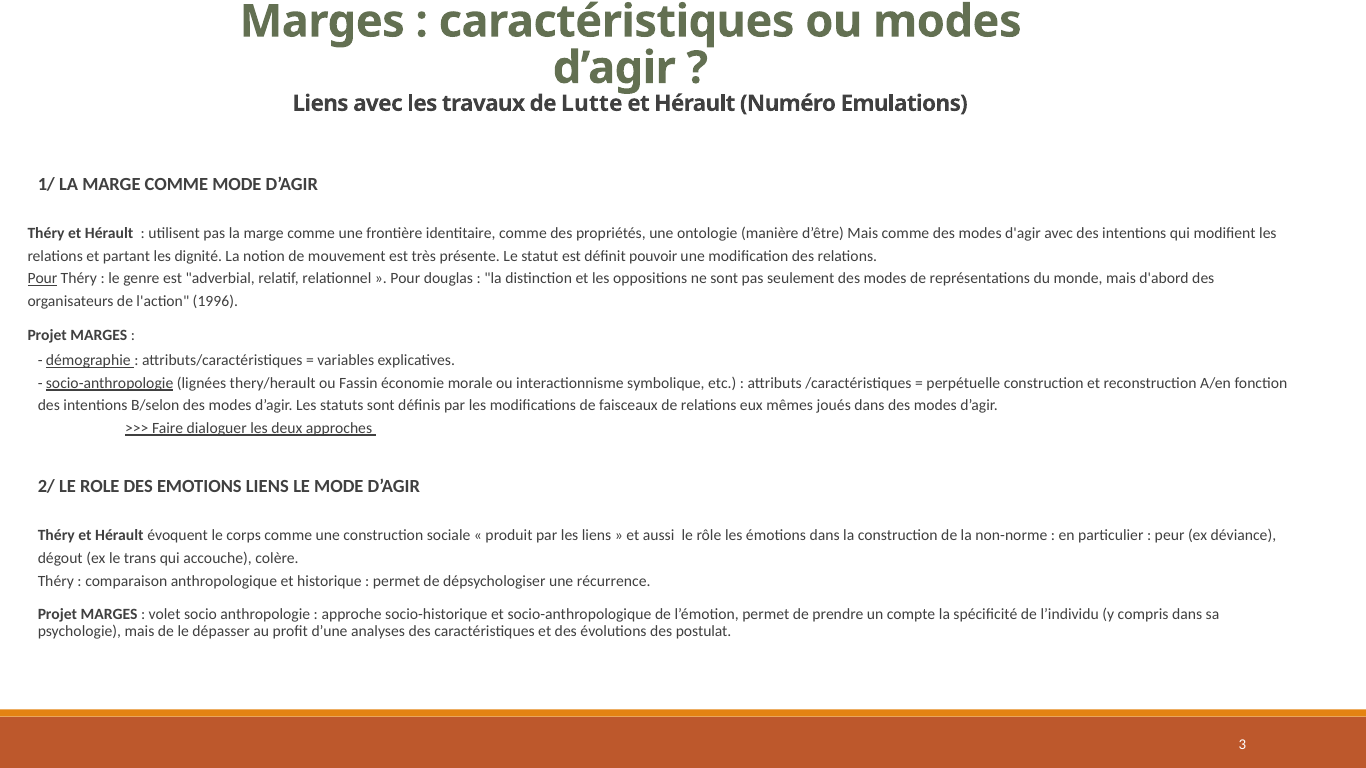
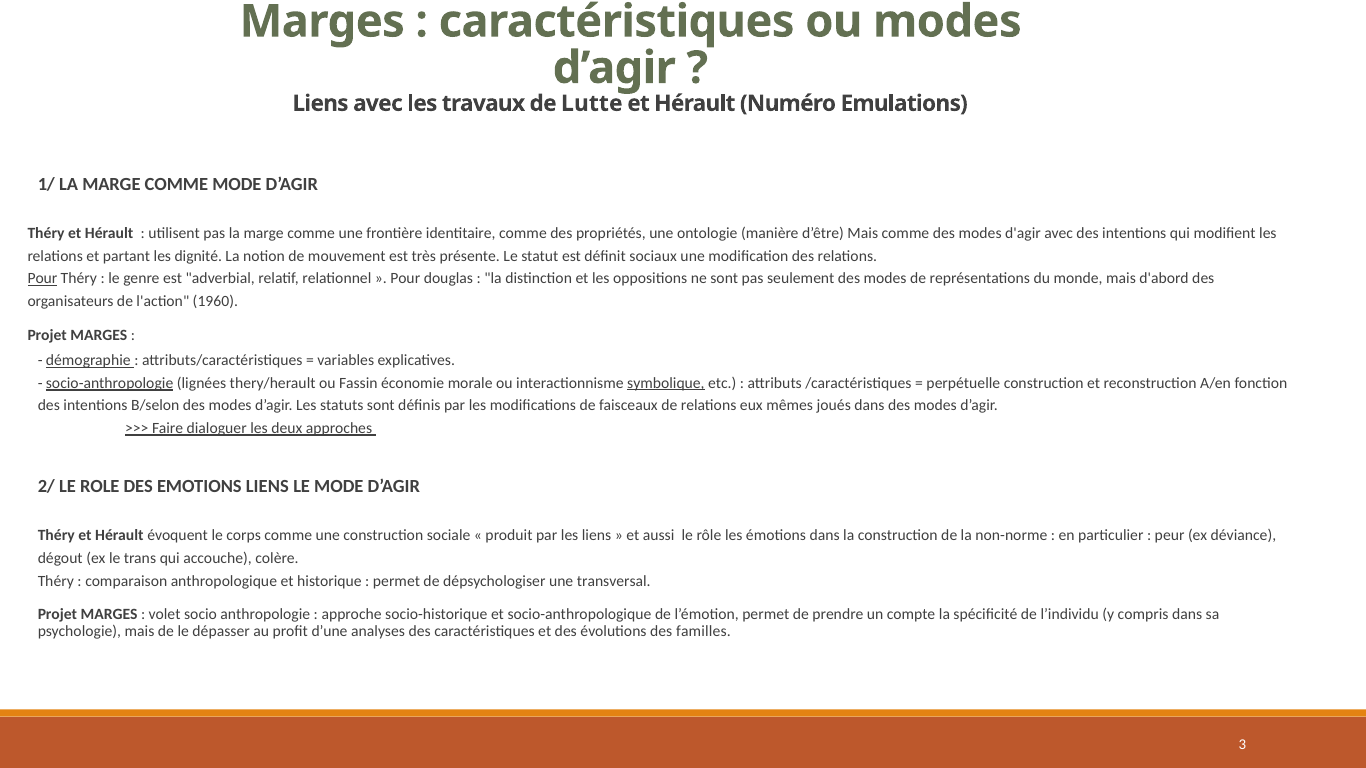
pouvoir: pouvoir -> sociaux (653, 256)
1996: 1996 -> 1960 (215, 301)
symbolique underline: none -> present (666, 383)
récurrence: récurrence -> transversal (614, 581)
postulat: postulat -> familles (703, 632)
